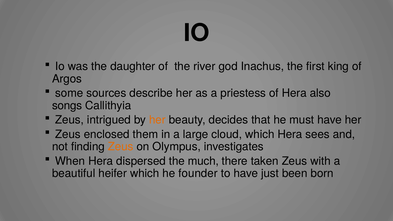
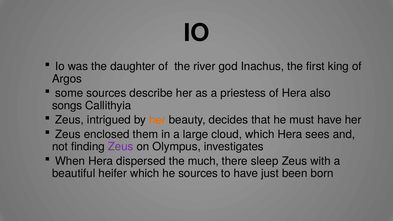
Zeus colour: orange -> purple (121, 147)
taken: taken -> sleep (265, 161)
he founder: founder -> sources (198, 173)
